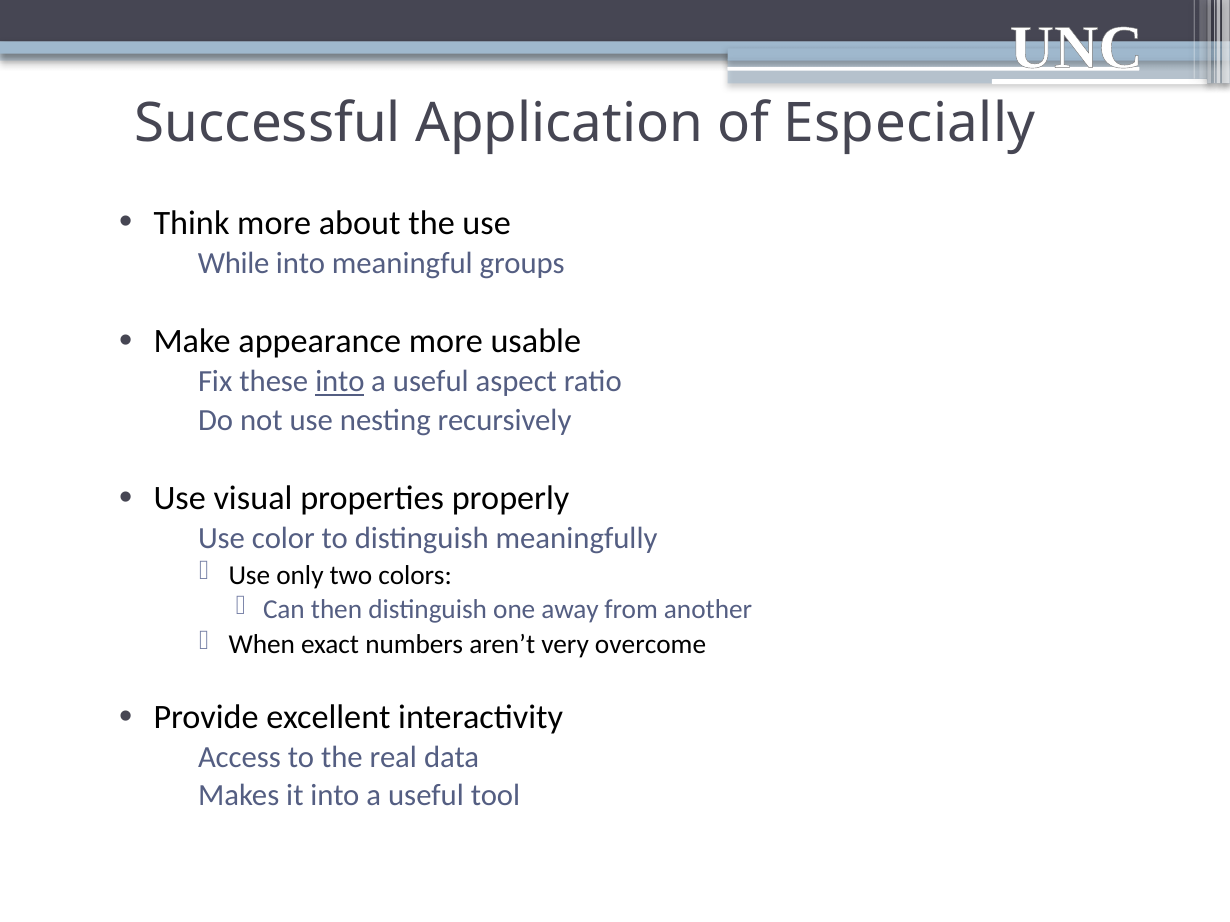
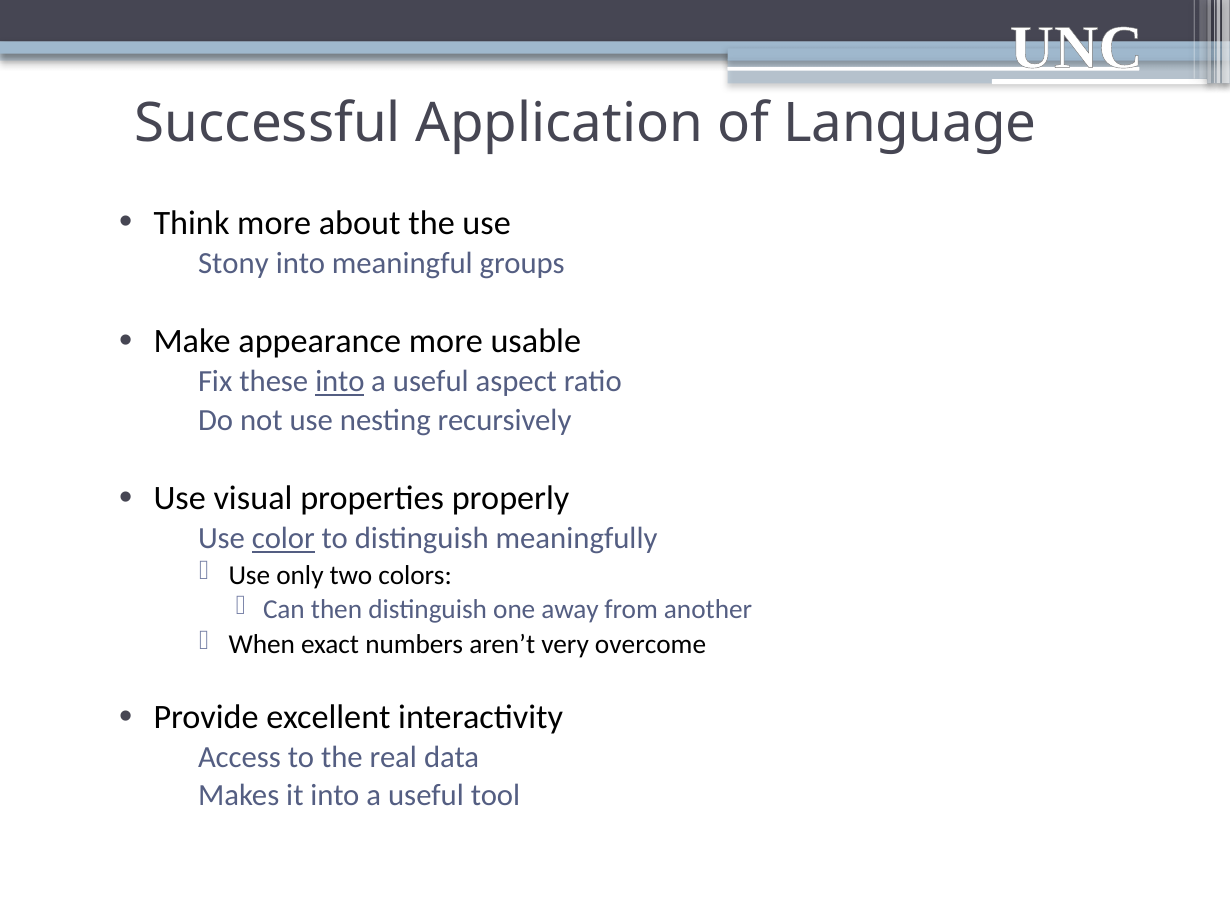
Especially: Especially -> Language (910, 123)
While: While -> Stony (233, 263)
color underline: none -> present (283, 539)
